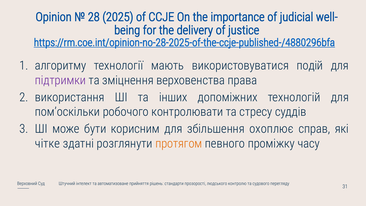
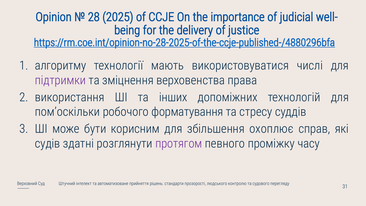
подій: подій -> числі (310, 66)
контролювати: контролювати -> форматування (187, 112)
чітке: чітке -> судів (48, 143)
протягом colour: orange -> purple (179, 143)
